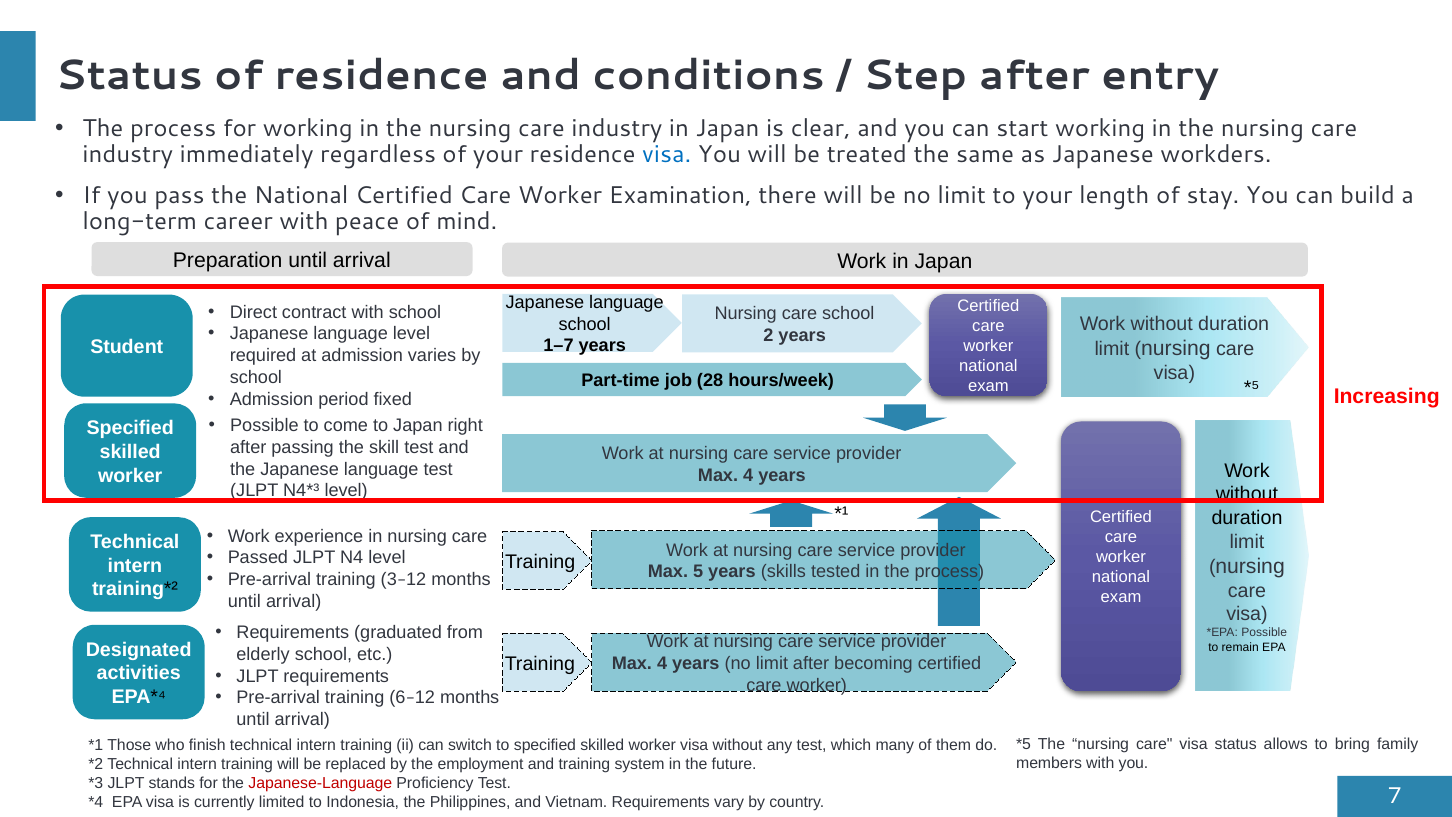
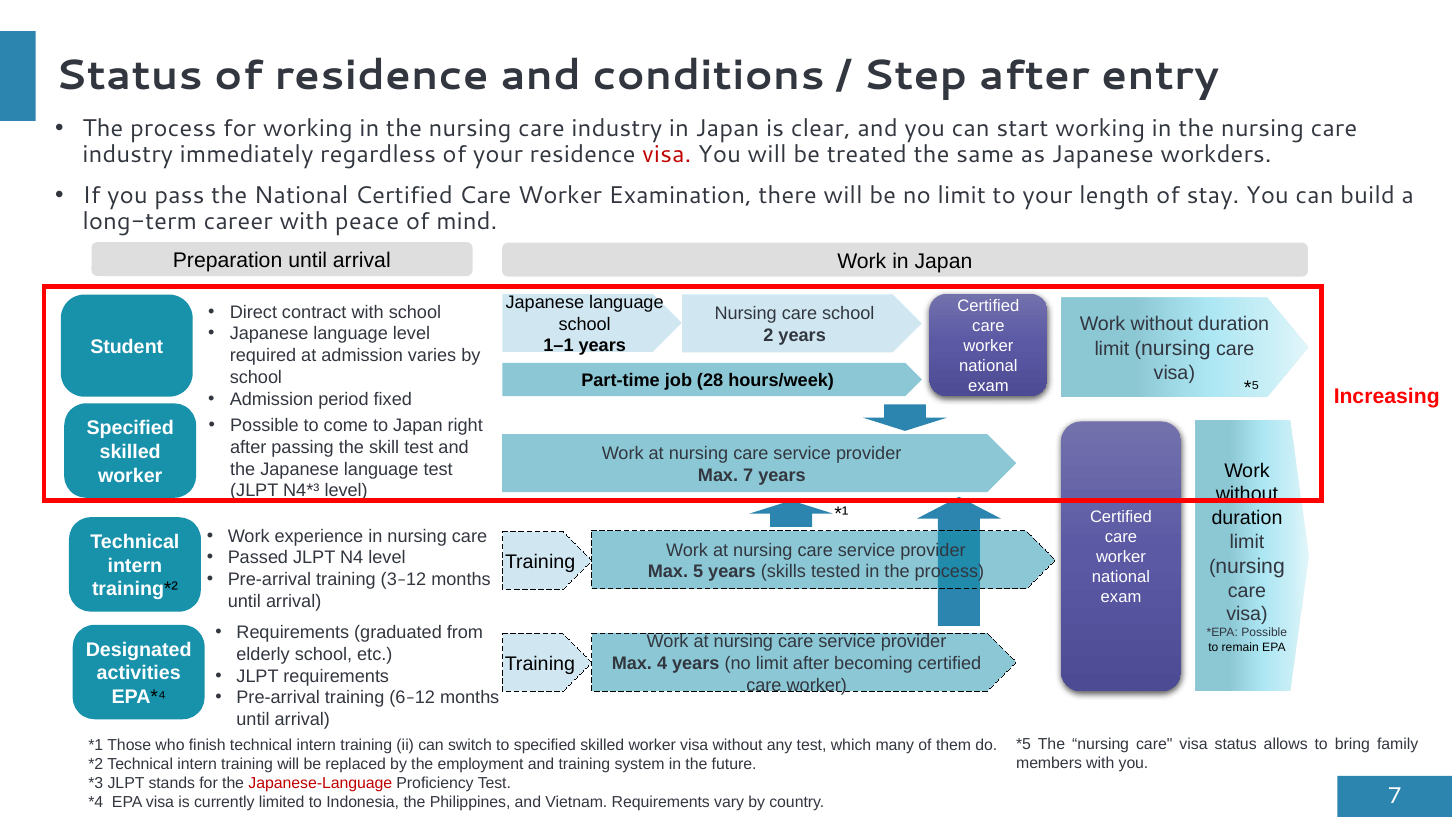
visa colour: blue -> red (667, 154)
1–7: 1–7 -> 1–1 (558, 346)
4: 4 -> 7 (748, 475)
